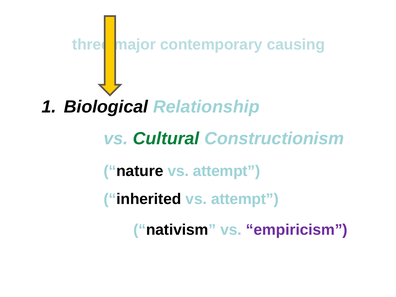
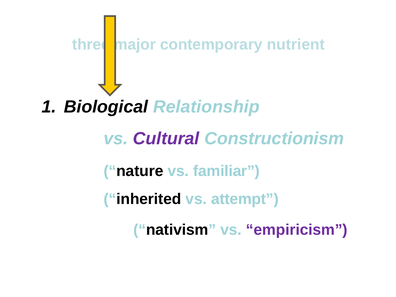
causing: causing -> nutrient (296, 45)
Cultural colour: green -> purple (166, 139)
nature vs attempt: attempt -> familiar (227, 171)
